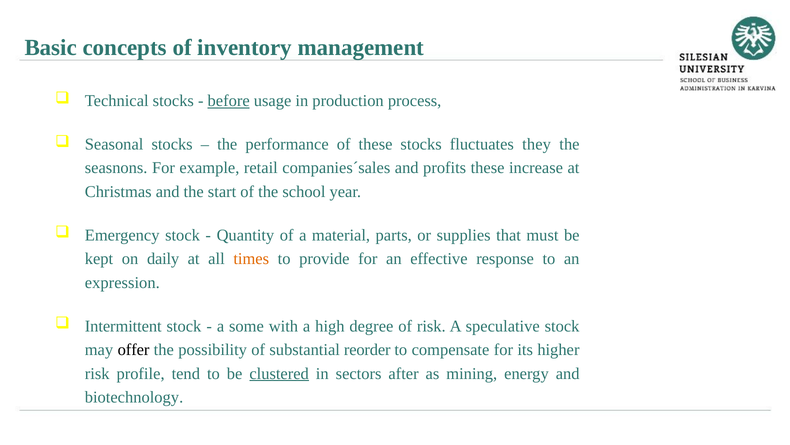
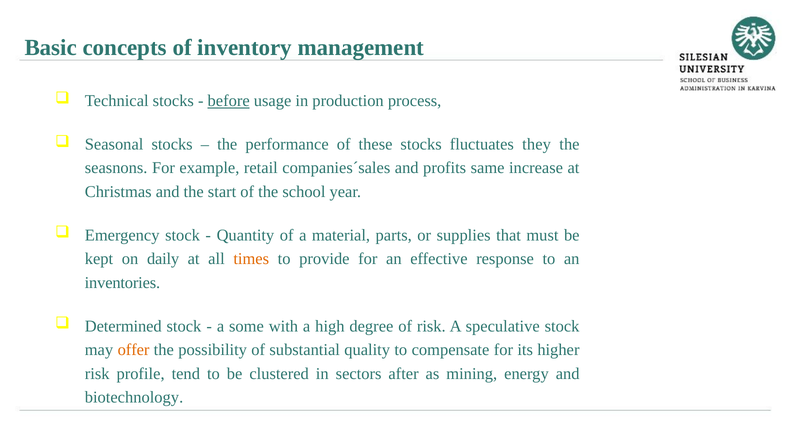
profits these: these -> same (488, 168)
expression: expression -> inventories (122, 282)
Intermittent: Intermittent -> Determined (123, 326)
offer colour: black -> orange (134, 349)
reorder: reorder -> quality (367, 349)
clustered underline: present -> none (279, 373)
